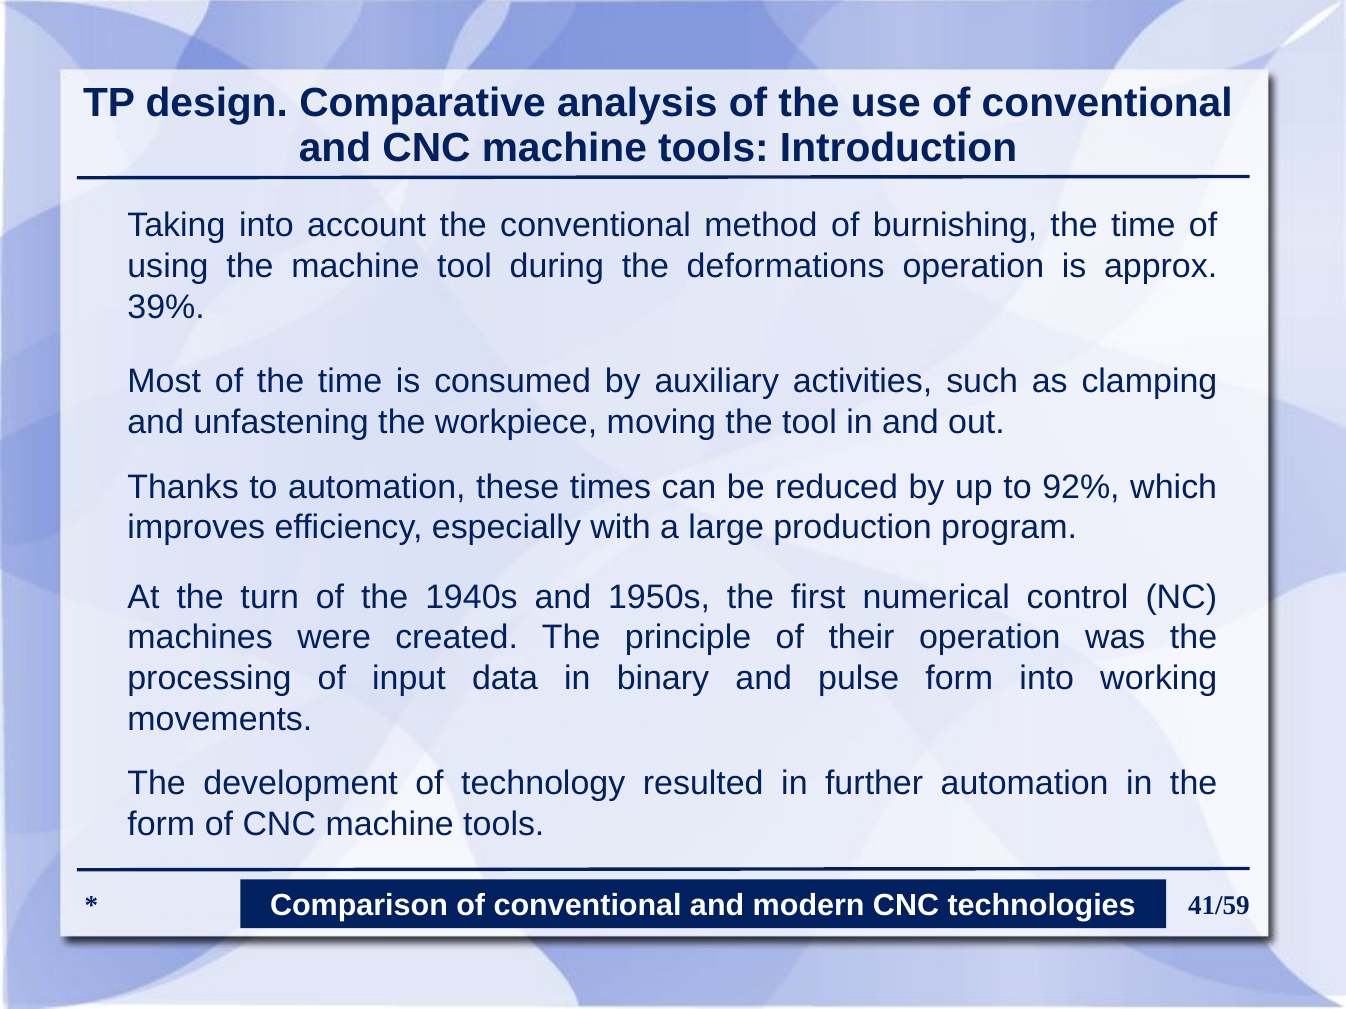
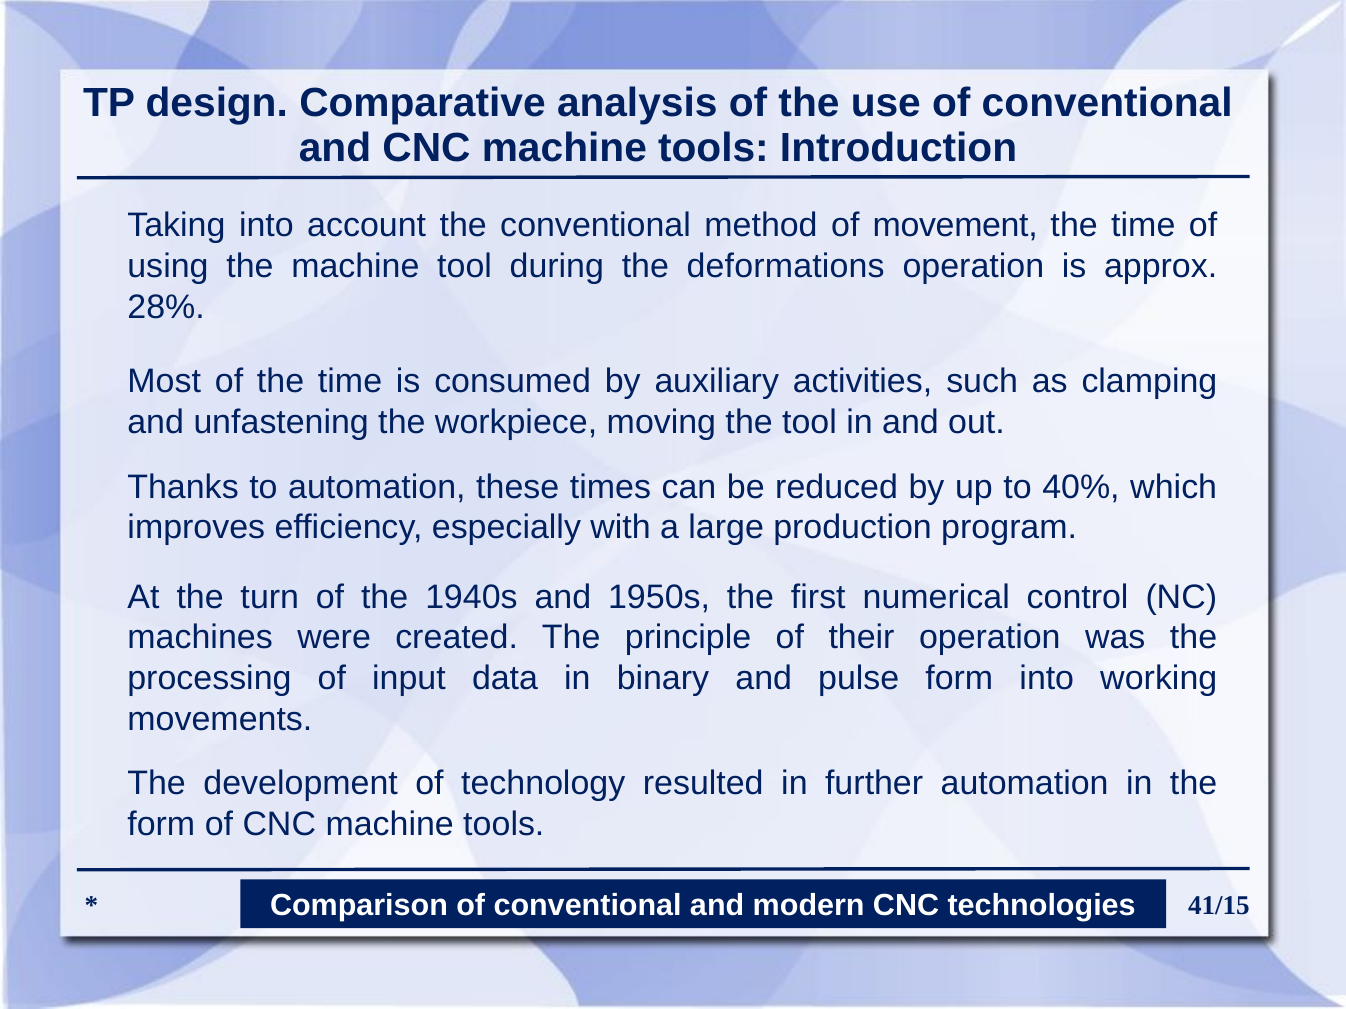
burnishing: burnishing -> movement (955, 226)
39%: 39% -> 28% (166, 307)
92%: 92% -> 40% (1081, 487)
41/59: 41/59 -> 41/15 (1219, 906)
